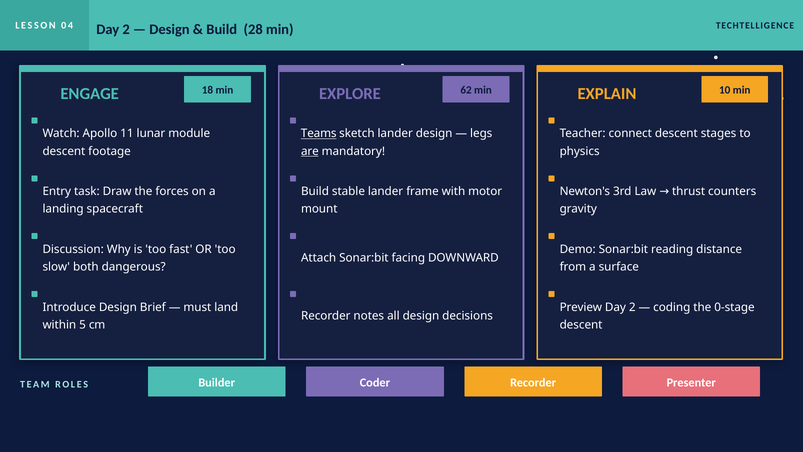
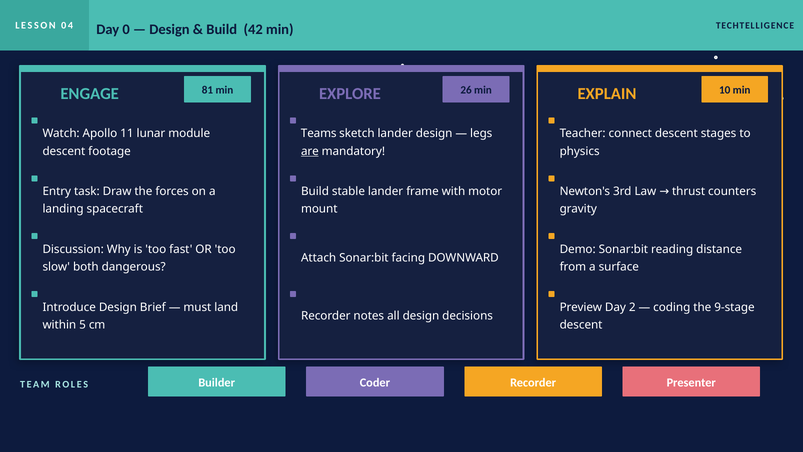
04 Day 2: 2 -> 0 (126, 29)
28: 28 -> 42 (253, 29)
18: 18 -> 81 (208, 90)
62: 62 -> 26 (466, 90)
Teams underline: present -> none (319, 134)
0-stage: 0-stage -> 9-stage (734, 307)
